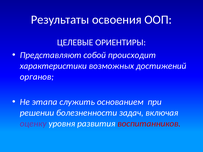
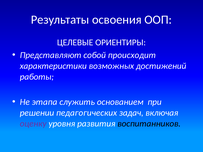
органов: органов -> работы (37, 77)
болезненности: болезненности -> педагогических (87, 113)
воспитанников colour: red -> black (149, 124)
